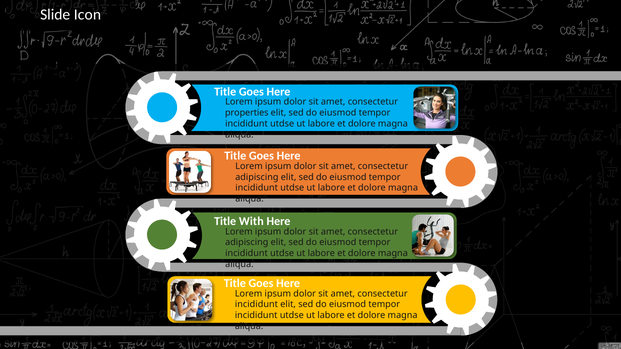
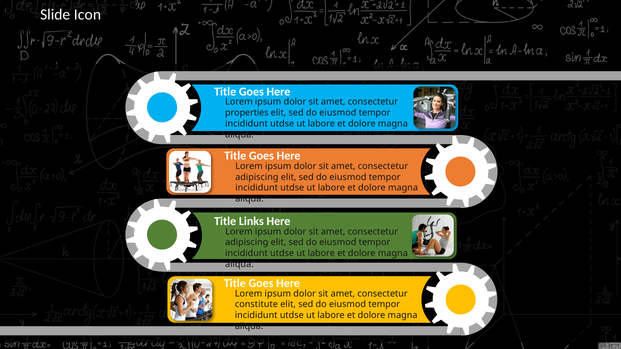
With: With -> Links (251, 221)
incididunt: incididunt -> constitute (256, 305)
